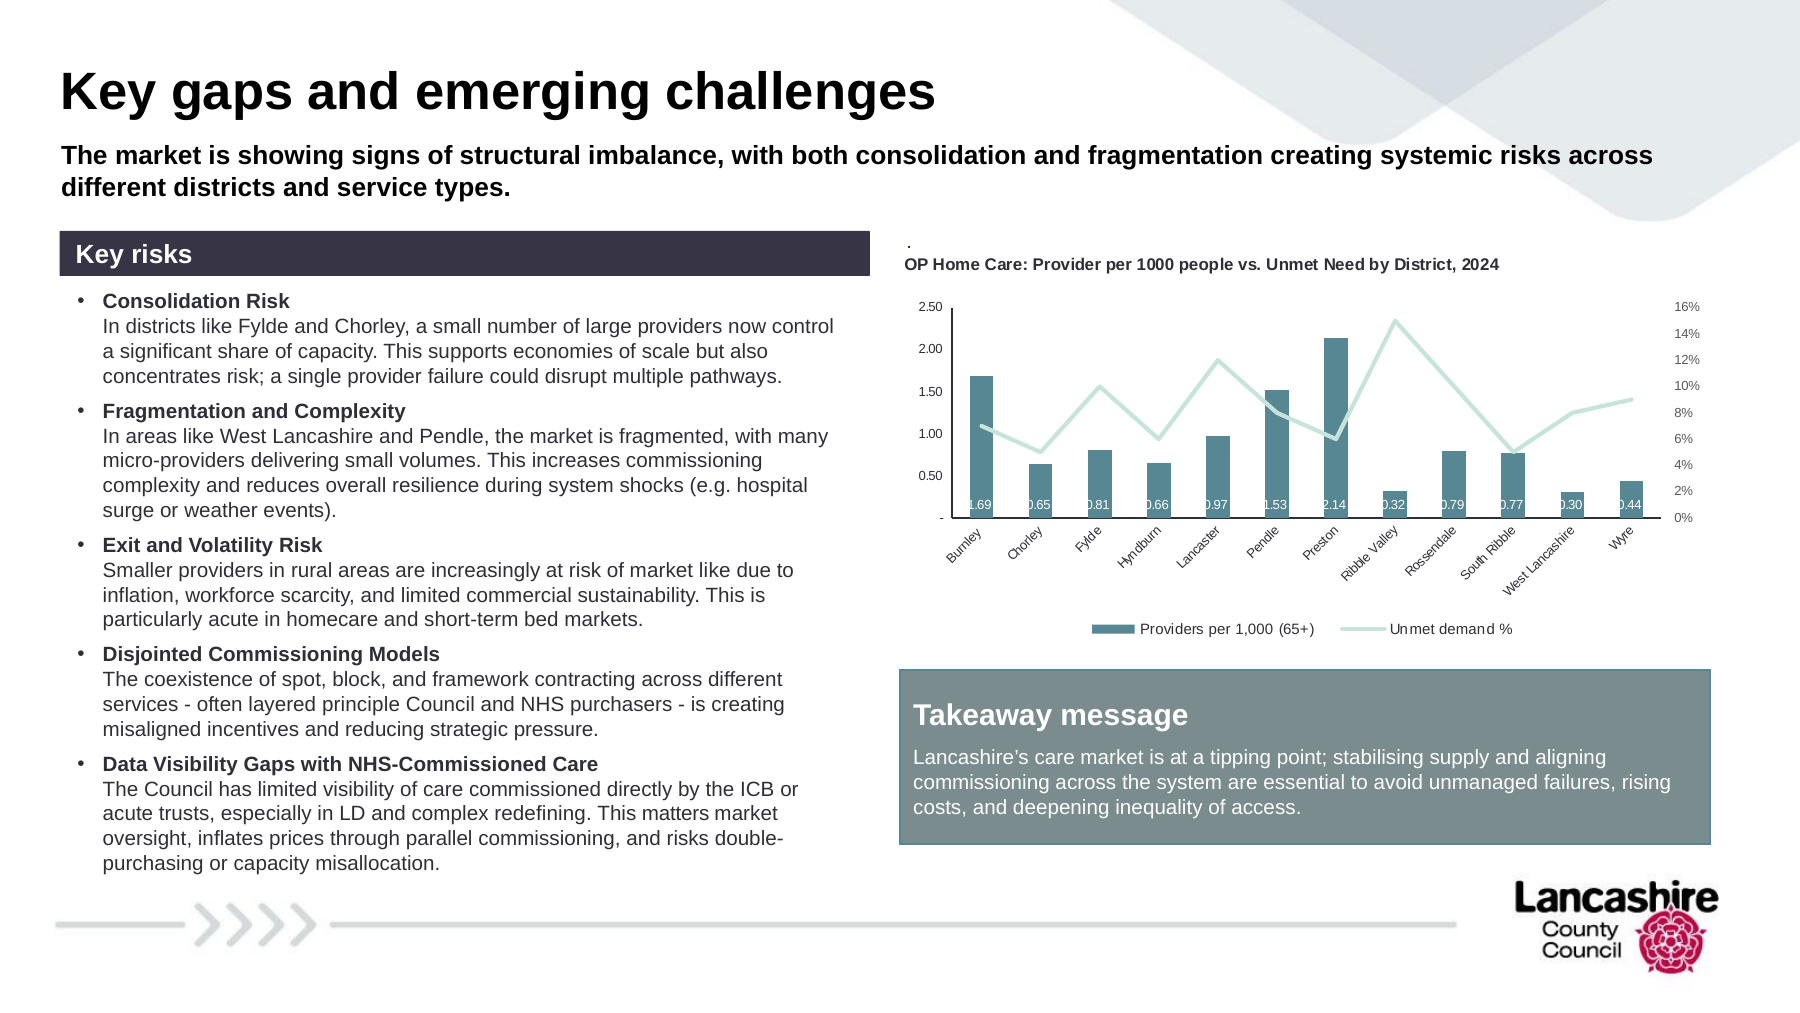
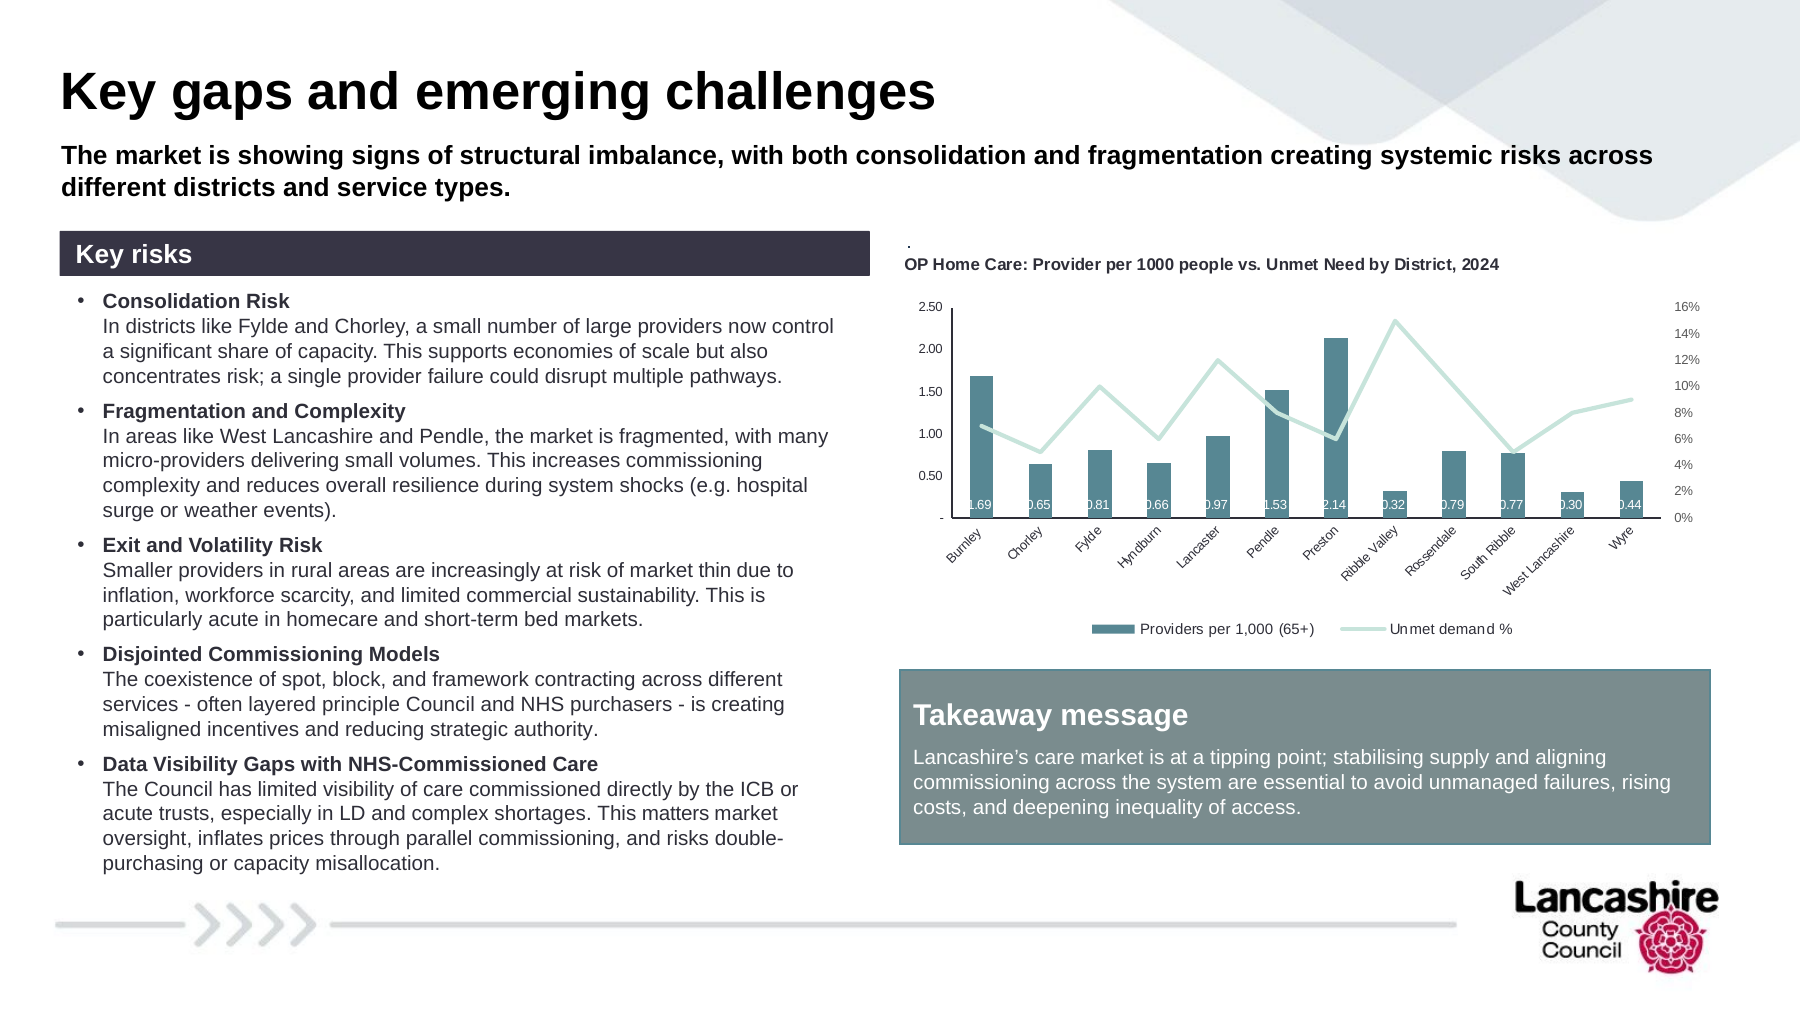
market like: like -> thin (715, 570)
pressure: pressure -> authority (556, 729)
redefining: redefining -> shortages (543, 814)
